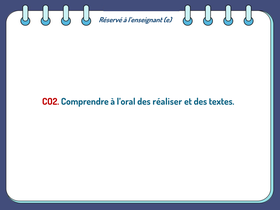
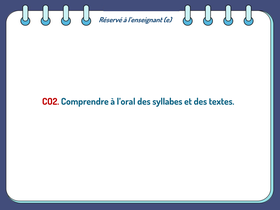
réaliser: réaliser -> syllabes (167, 102)
